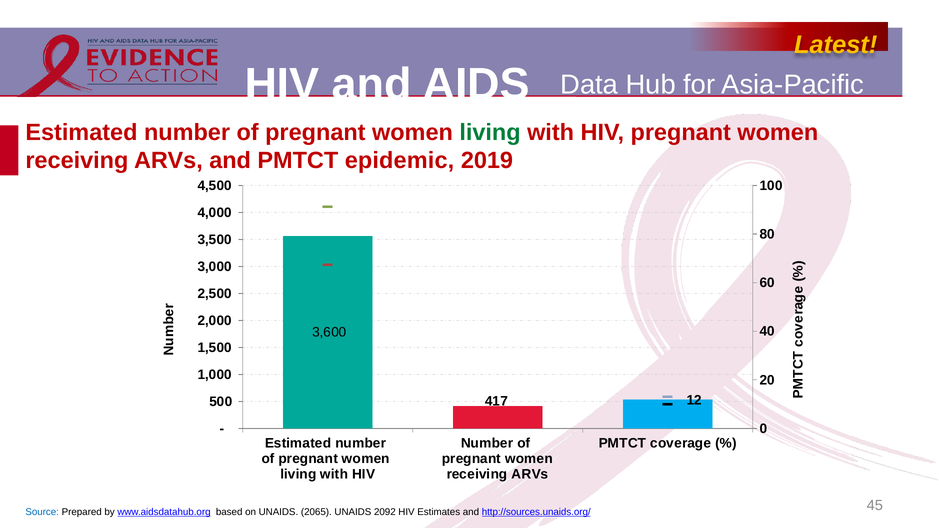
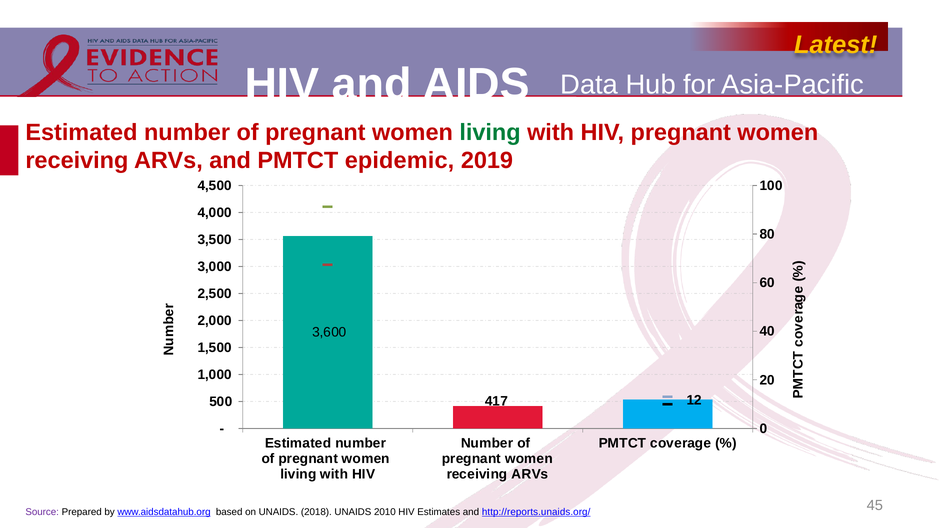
Source colour: blue -> purple (42, 512)
2065: 2065 -> 2018 (316, 512)
2092: 2092 -> 2010 (385, 512)
http://sources.unaids.org/: http://sources.unaids.org/ -> http://reports.unaids.org/ (536, 512)
